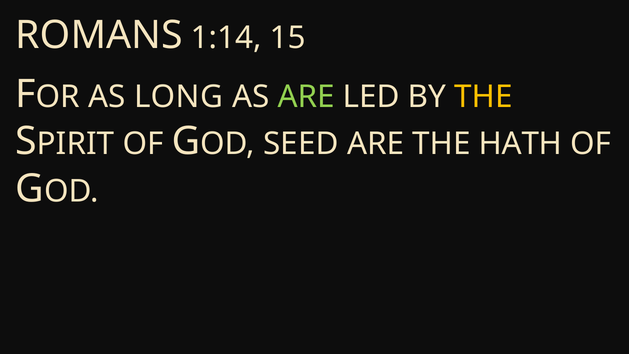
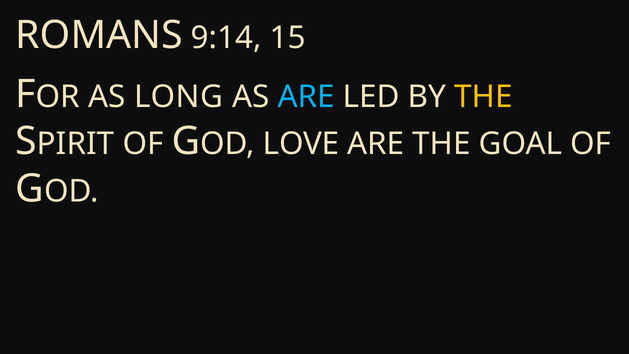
1:14: 1:14 -> 9:14 (226, 38)
ARE colour: light green -> light blue (306, 97)
SEED: SEED -> LOVE (301, 144)
HATH: HATH -> GOAL (521, 144)
